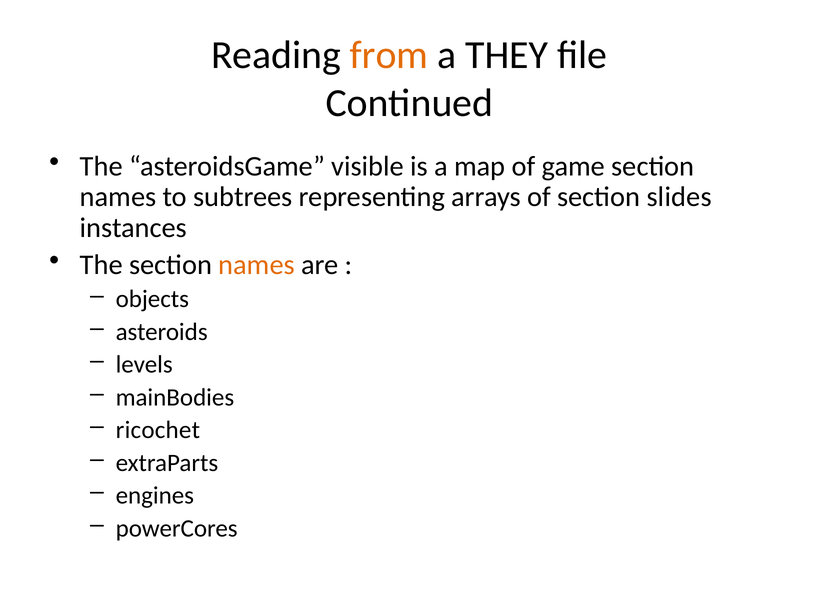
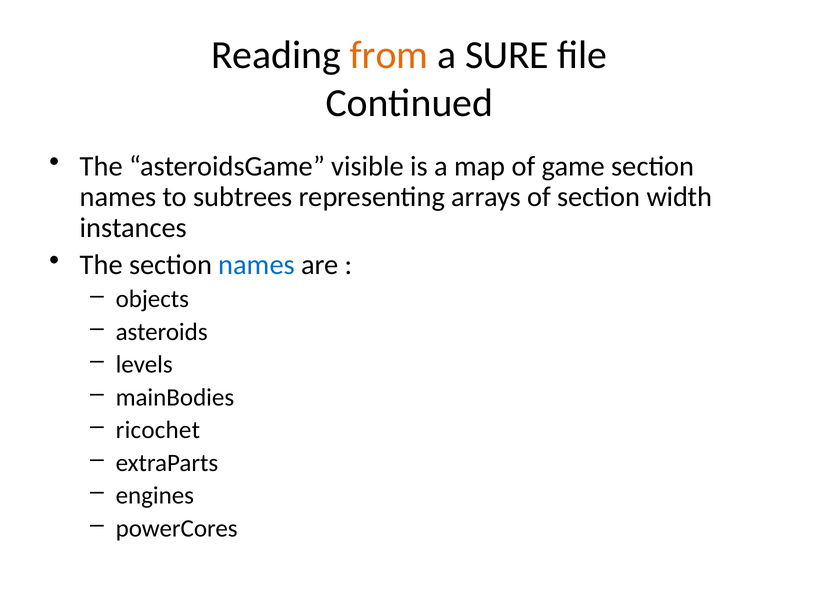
THEY: THEY -> SURE (507, 55)
slides: slides -> width (679, 197)
names colour: orange -> blue (257, 265)
